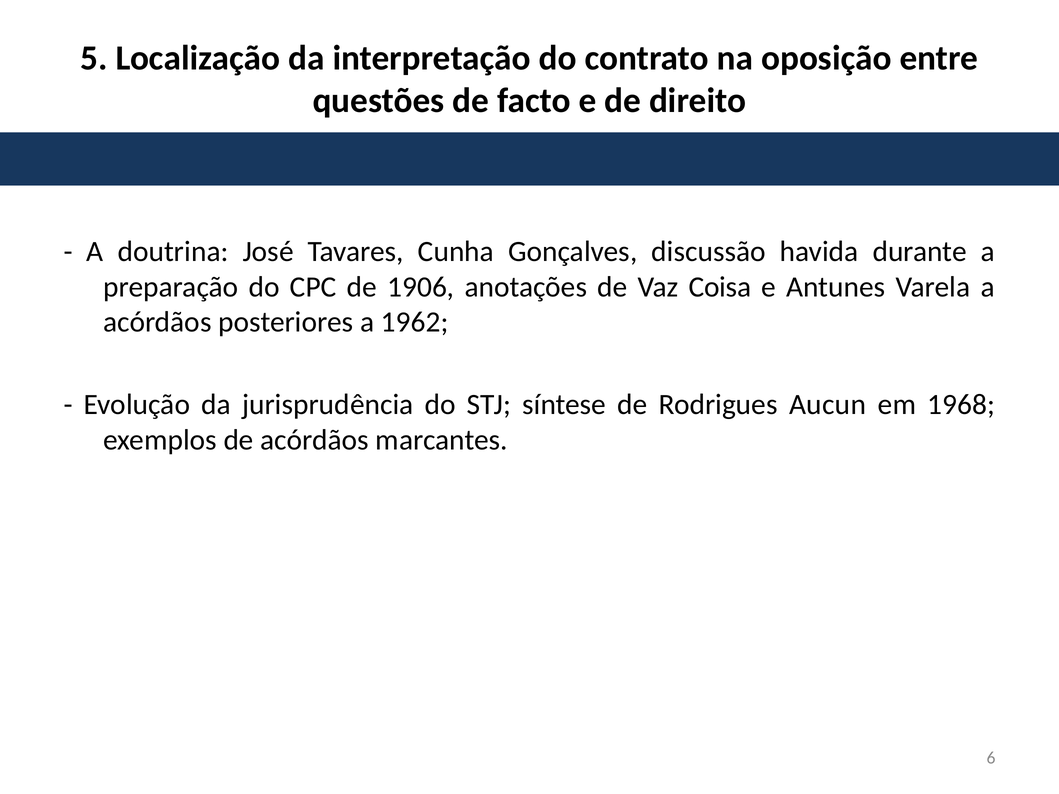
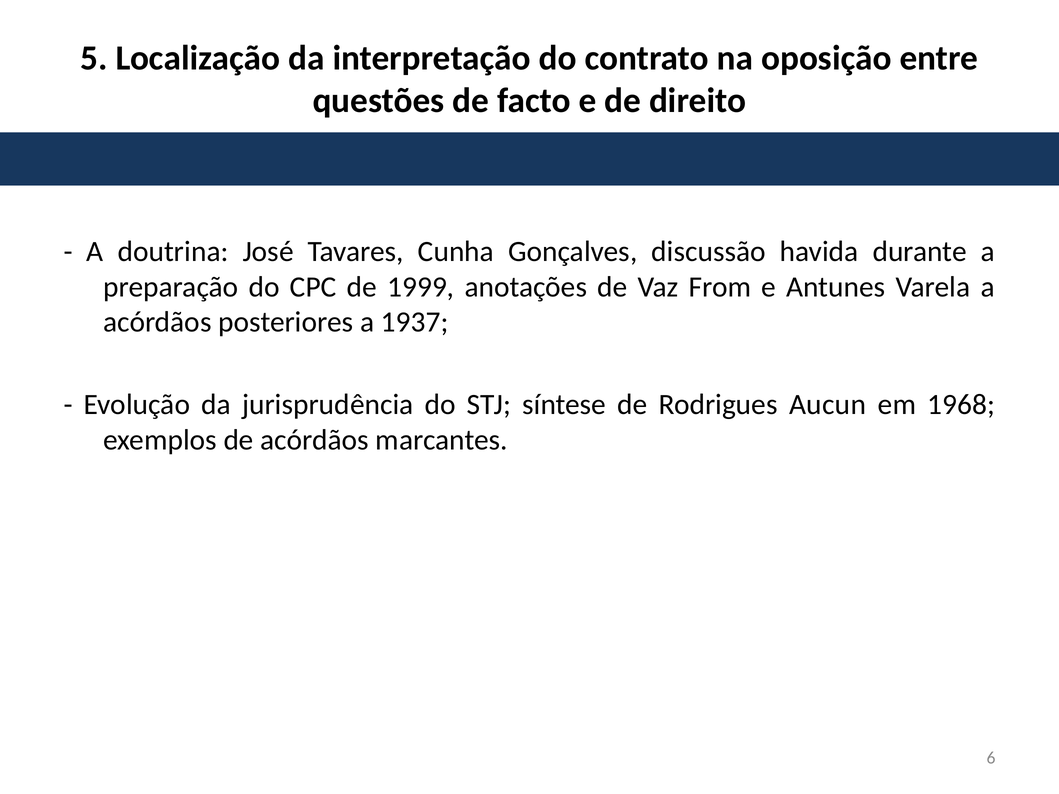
1906: 1906 -> 1999 (421, 287)
Coisa: Coisa -> From (720, 287)
1962: 1962 -> 1937 (415, 322)
